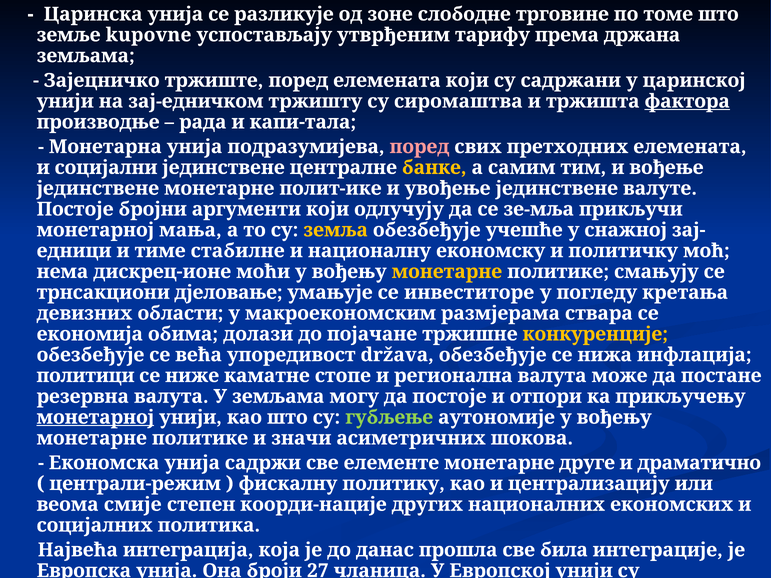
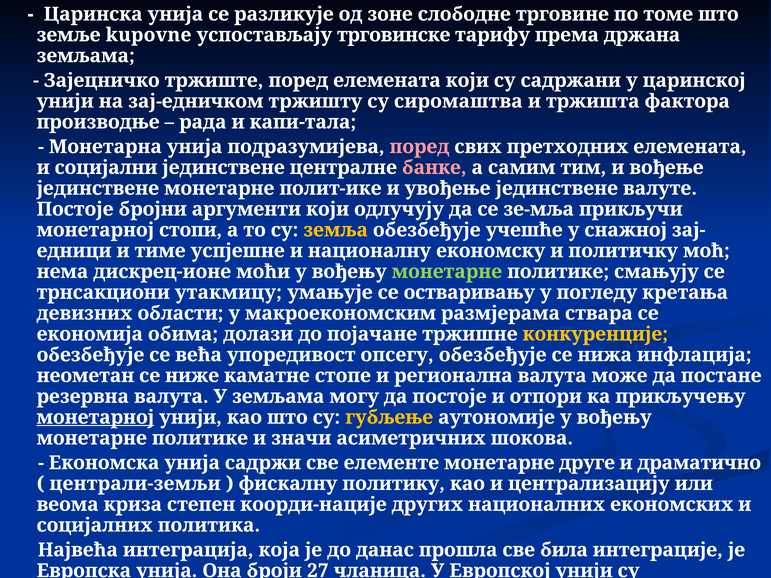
утврђеним: утврђеним -> трговинске (394, 35)
фактора underline: present -> none (687, 101)
банке colour: yellow -> pink (434, 168)
мања: мања -> стопи (191, 230)
стабилне: стабилне -> успјешне (238, 251)
монетарне colour: yellow -> light green (447, 272)
дјеловање: дјеловање -> утакмицу (228, 293)
инвеститоре: инвеститоре -> остваривању (469, 293)
država: država -> опсегу (397, 355)
политици: политици -> неометан (85, 376)
губљење colour: light green -> yellow (389, 418)
централи-режим: централи-режим -> централи-земљи (135, 484)
смије: смије -> криза (133, 505)
